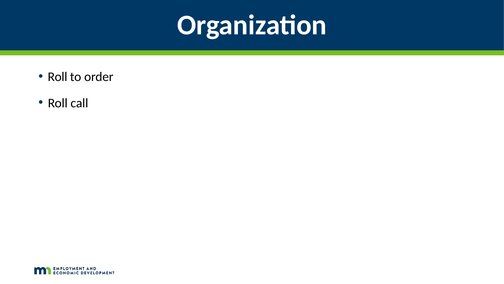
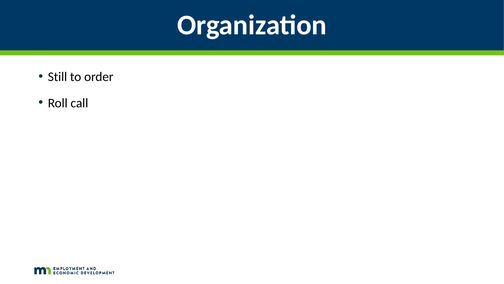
Roll: Roll -> Still (58, 77)
